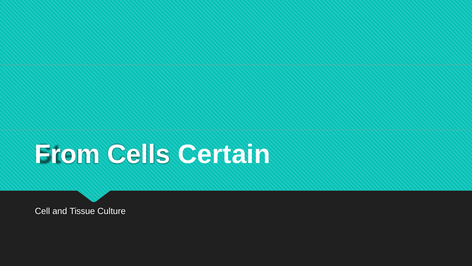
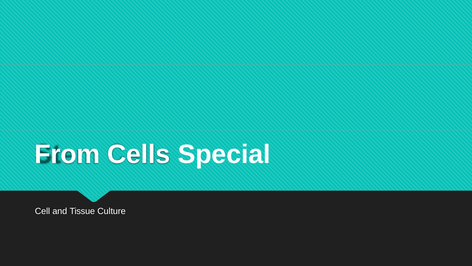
Certain: Certain -> Special (224, 154)
